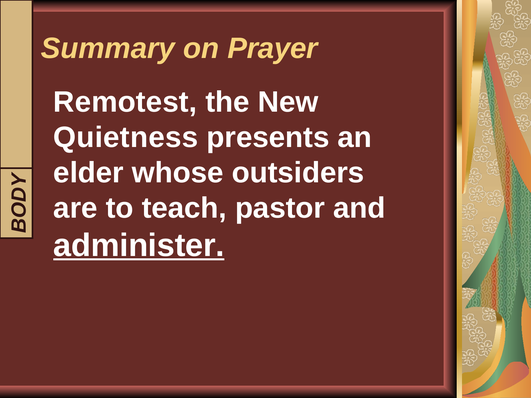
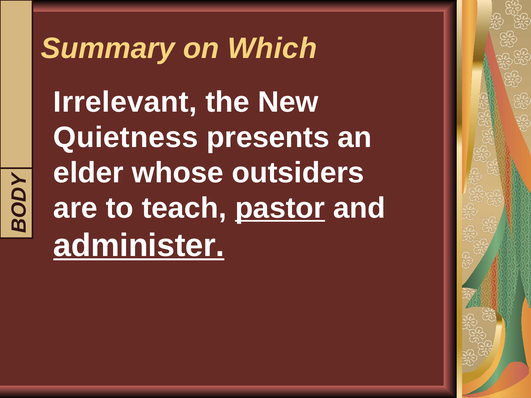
Prayer: Prayer -> Which (272, 48)
Remotest: Remotest -> Irrelevant (125, 102)
pastor underline: none -> present (280, 208)
